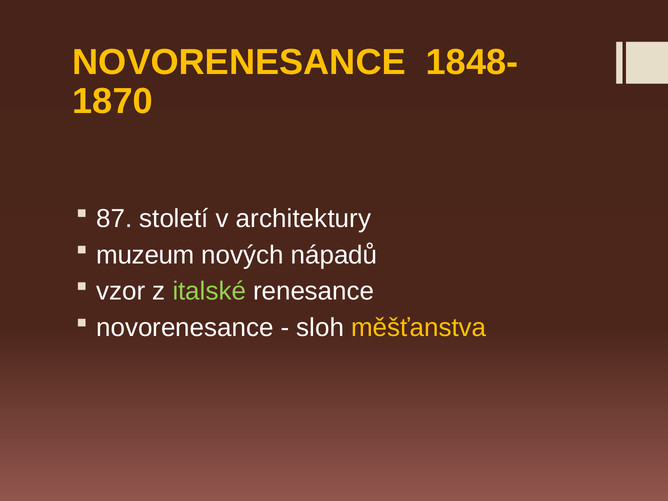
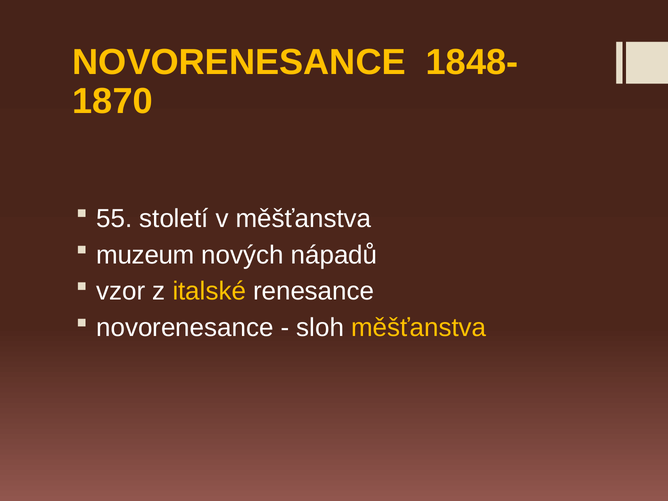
87: 87 -> 55 (114, 219)
v architektury: architektury -> měšťanstva (304, 219)
italské colour: light green -> yellow (209, 291)
